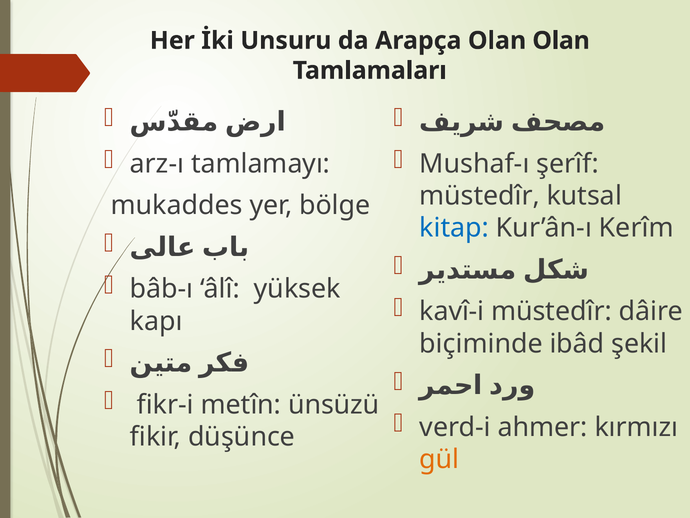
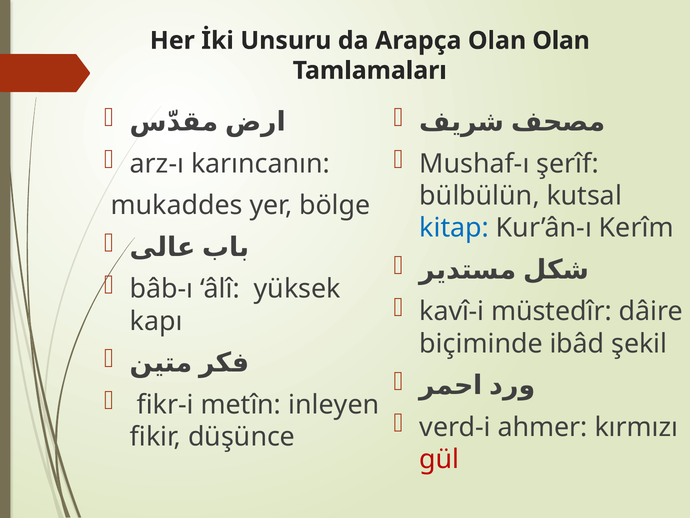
tamlamayı: tamlamayı -> karıncanın (261, 164)
müstedîr: müstedîr -> bülbülün (480, 196)
ünsüzü: ünsüzü -> inleyen (334, 404)
gül colour: orange -> red (439, 459)
